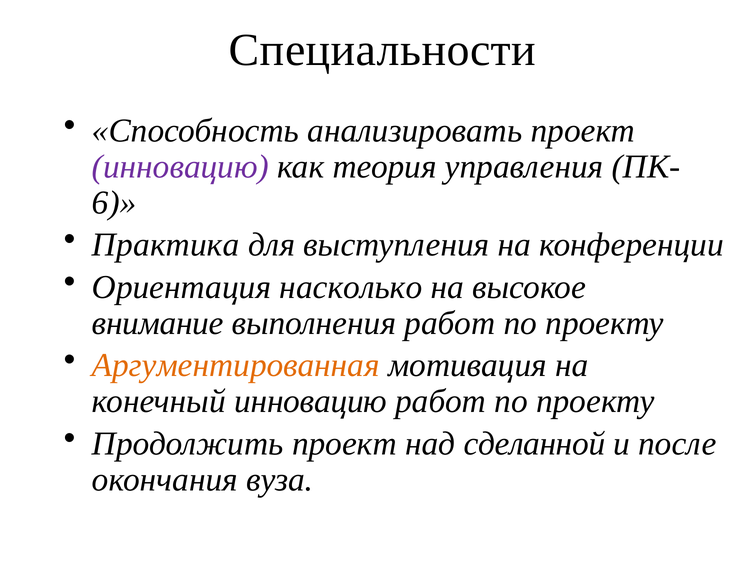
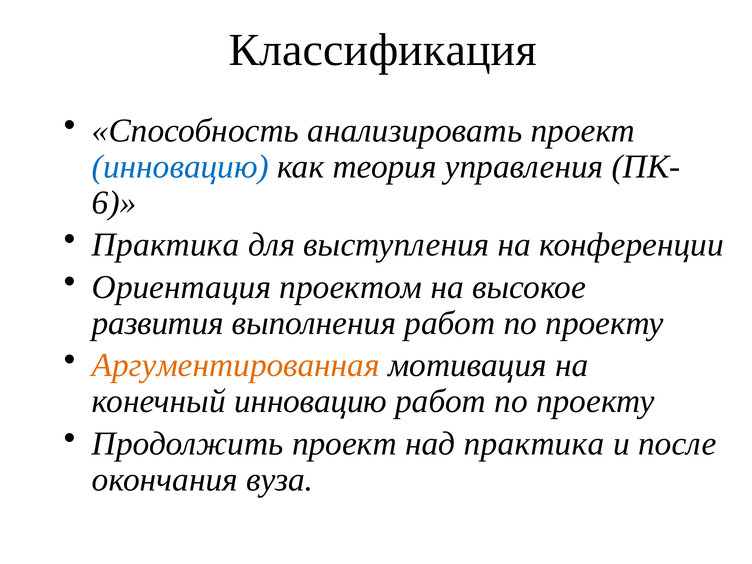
Специальности: Специальности -> Классификация (383, 50)
инновацию colour: purple -> blue (180, 167)
насколько: насколько -> проектом (351, 287)
внимание: внимание -> развития (158, 323)
над сделанной: сделанной -> практика (534, 443)
